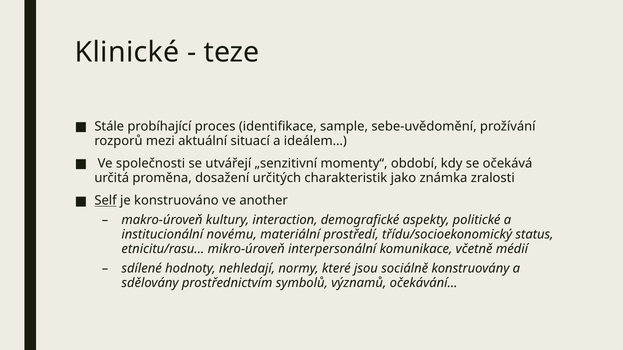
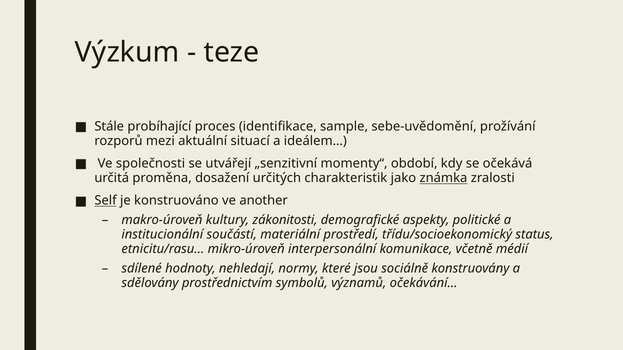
Klinické: Klinické -> Výzkum (127, 52)
známka underline: none -> present (443, 178)
interaction: interaction -> zákonitosti (285, 220)
novému: novému -> součástí (232, 235)
